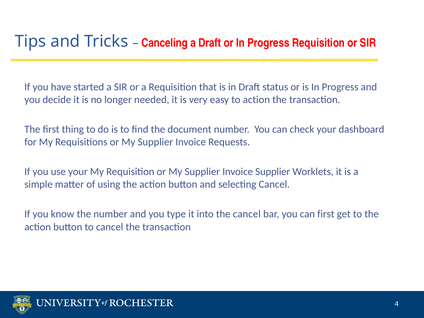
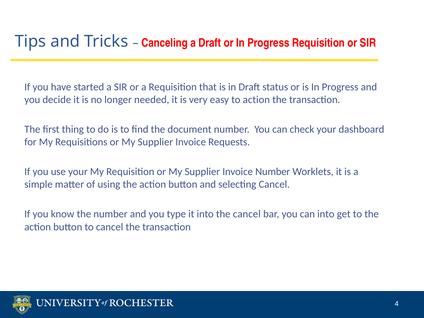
Invoice Supplier: Supplier -> Number (273, 172)
can first: first -> into (326, 214)
